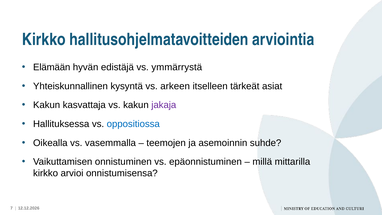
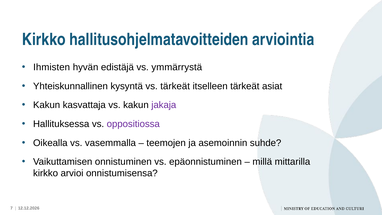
Elämään: Elämään -> Ihmisten (52, 67)
vs arkeen: arkeen -> tärkeät (175, 86)
oppositiossa colour: blue -> purple (133, 124)
